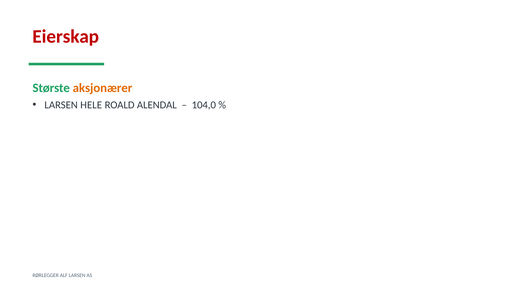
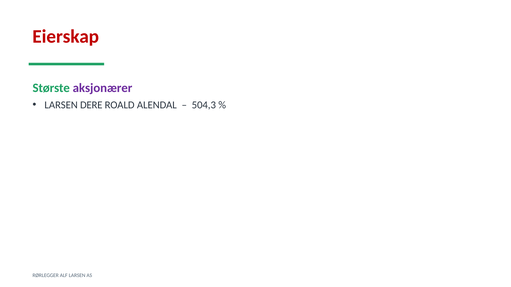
aksjonærer colour: orange -> purple (102, 88)
HELE: HELE -> DERE (91, 105)
104,0: 104,0 -> 504,3 (204, 105)
